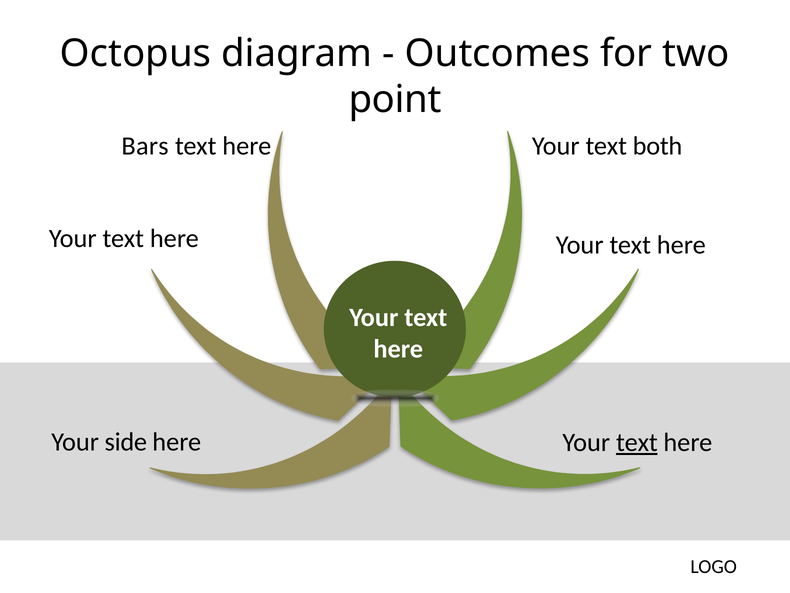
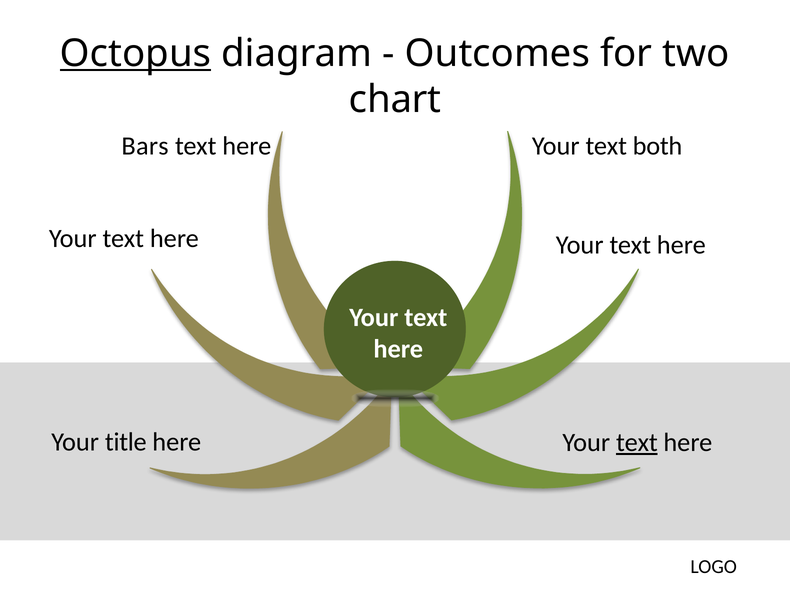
Octopus underline: none -> present (135, 53)
point: point -> chart (395, 99)
side: side -> title (126, 442)
